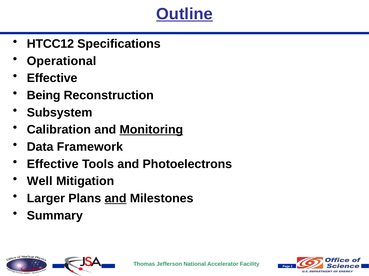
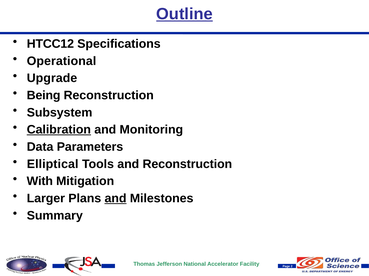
Effective: Effective -> Upgrade (52, 78)
Calibration underline: none -> present (59, 130)
Monitoring underline: present -> none (151, 130)
Framework: Framework -> Parameters (90, 147)
Effective: Effective -> Elliptical (53, 164)
and Photoelectrons: Photoelectrons -> Reconstruction (187, 164)
Well: Well -> With (40, 182)
